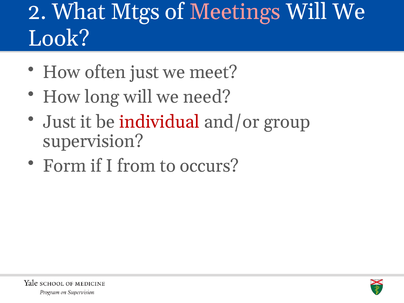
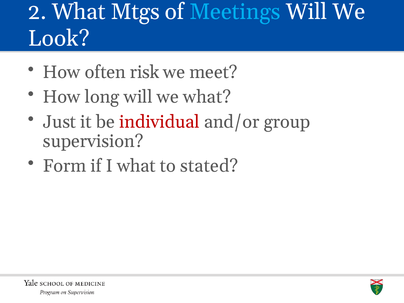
Meetings colour: pink -> light blue (235, 12)
often just: just -> risk (145, 72)
we need: need -> what (207, 97)
I from: from -> what (136, 166)
occurs: occurs -> stated (209, 166)
